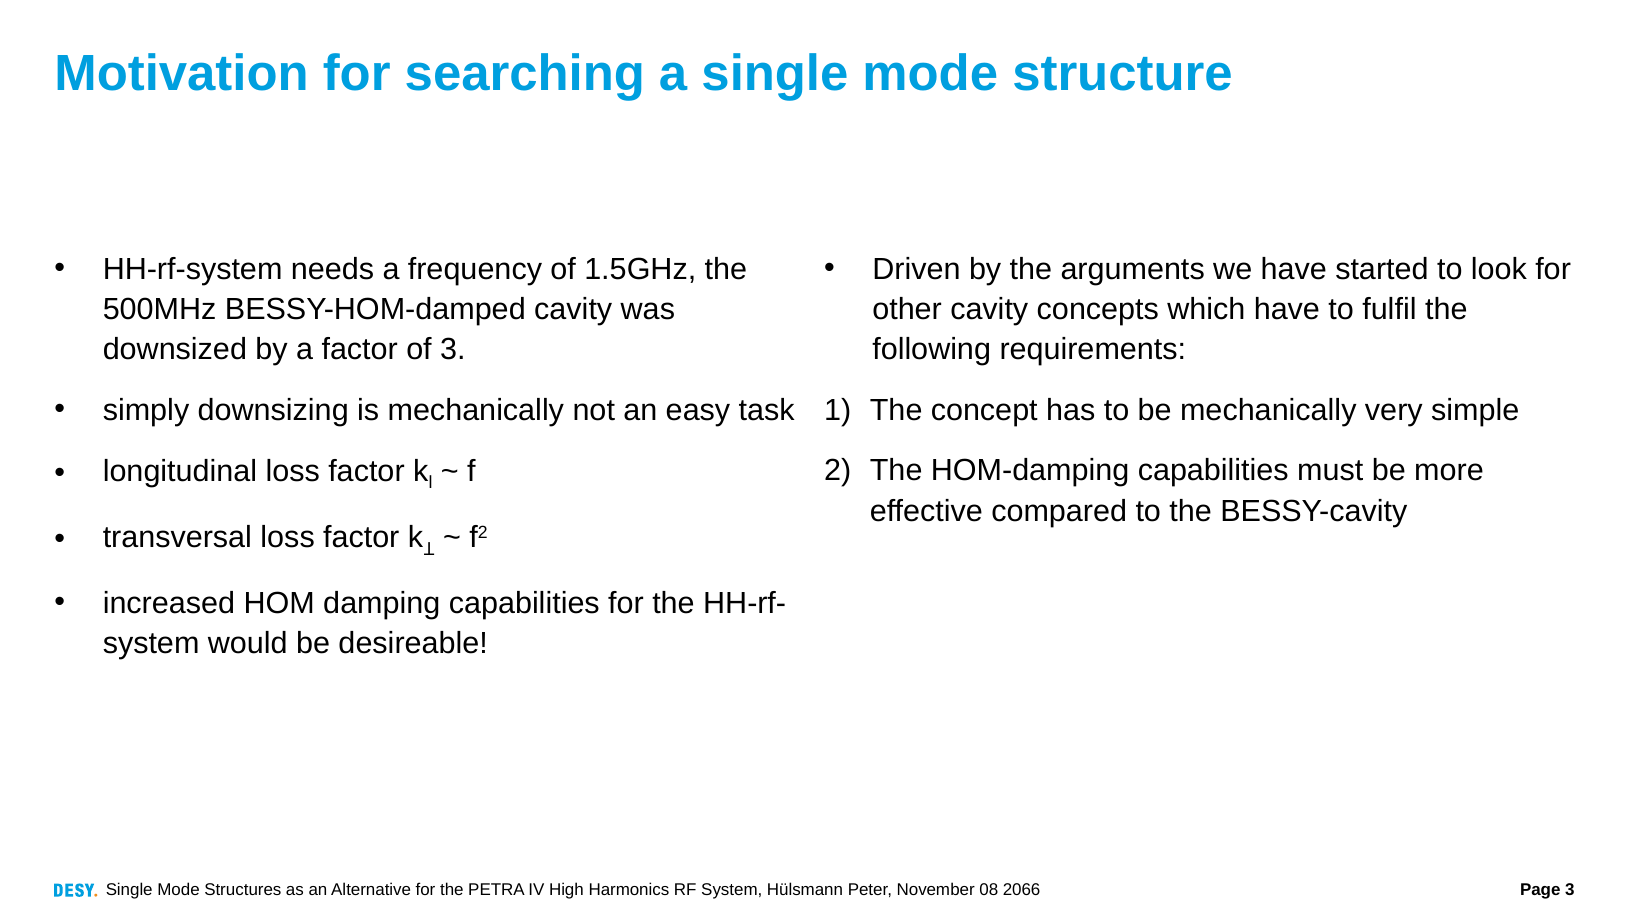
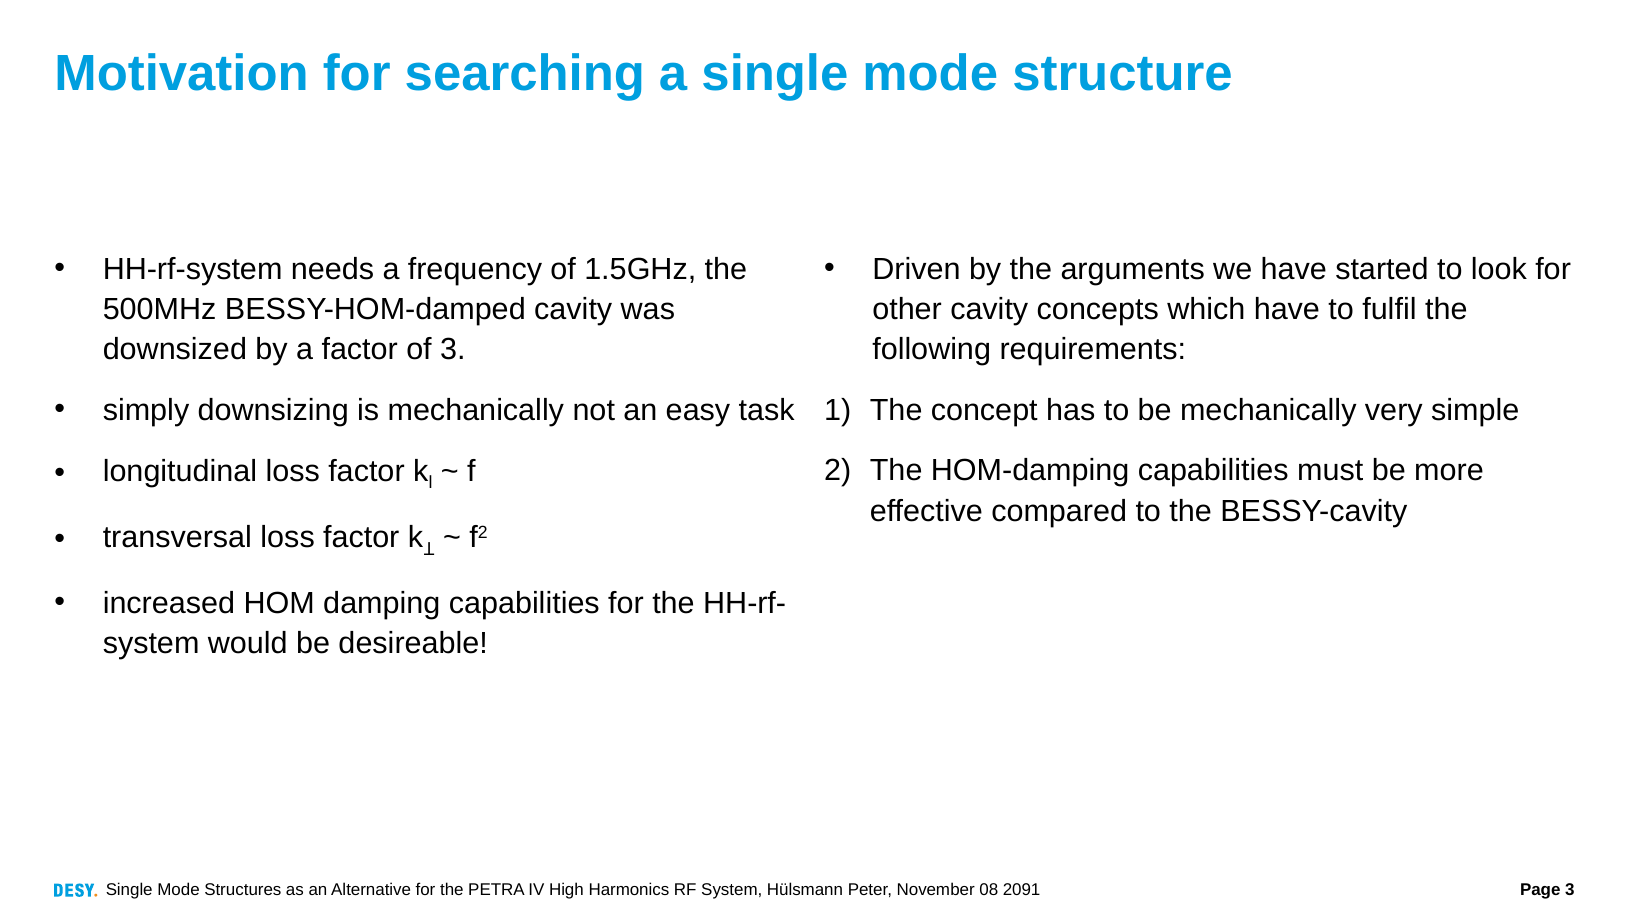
2066: 2066 -> 2091 (1022, 891)
